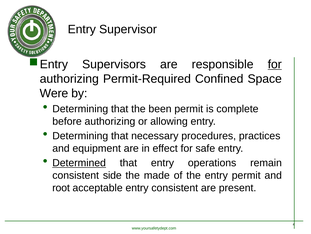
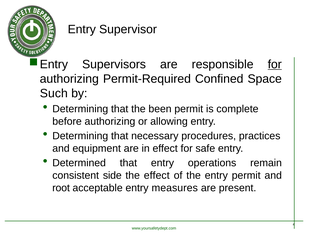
Were: Were -> Such (54, 93)
Determined underline: present -> none (79, 162)
the made: made -> effect (157, 175)
entry consistent: consistent -> measures (175, 187)
